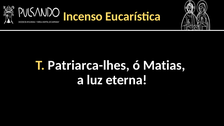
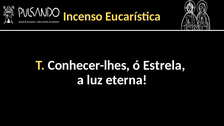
Patriarca-lhes: Patriarca-lhes -> Conhecer-lhes (89, 65)
Matias: Matias -> Estrela (164, 65)
